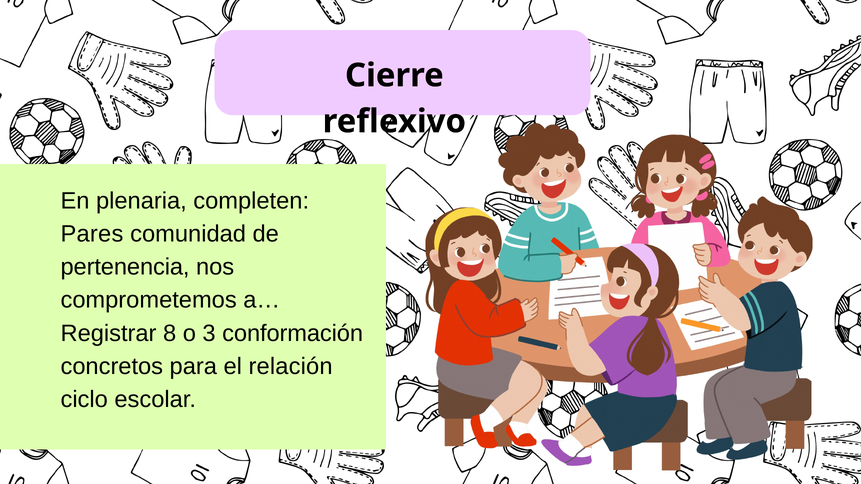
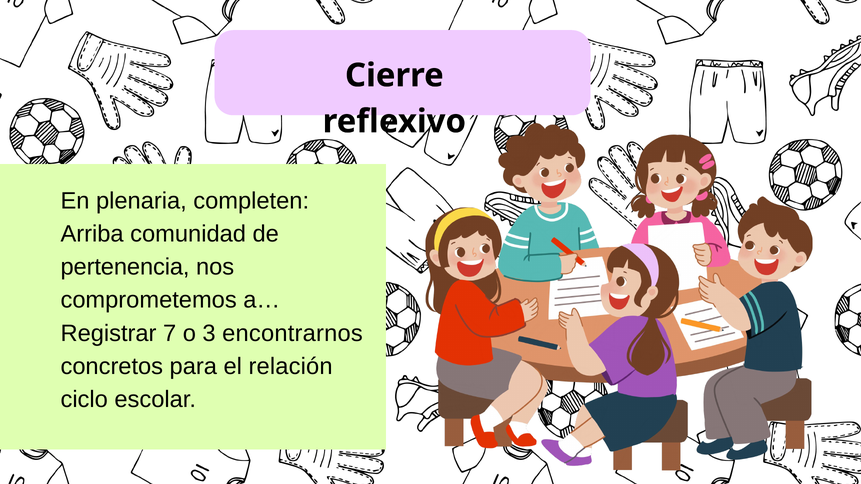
Pares: Pares -> Arriba (92, 234)
8: 8 -> 7 (170, 333)
conformación: conformación -> encontrarnos (292, 333)
